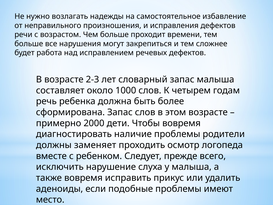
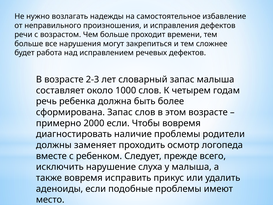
2000 дети: дети -> если (118, 123)
